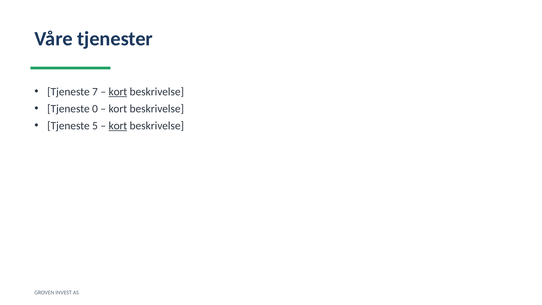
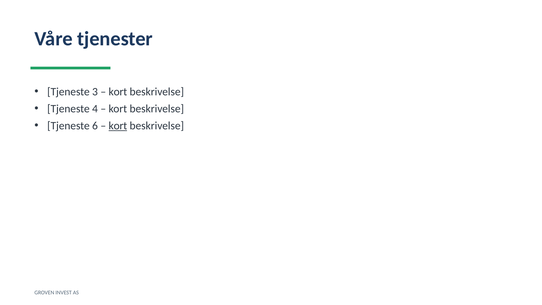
7: 7 -> 3 (95, 92)
kort underline: present -> none (118, 92)
0: 0 -> 4 (95, 109)
5: 5 -> 6 (95, 126)
